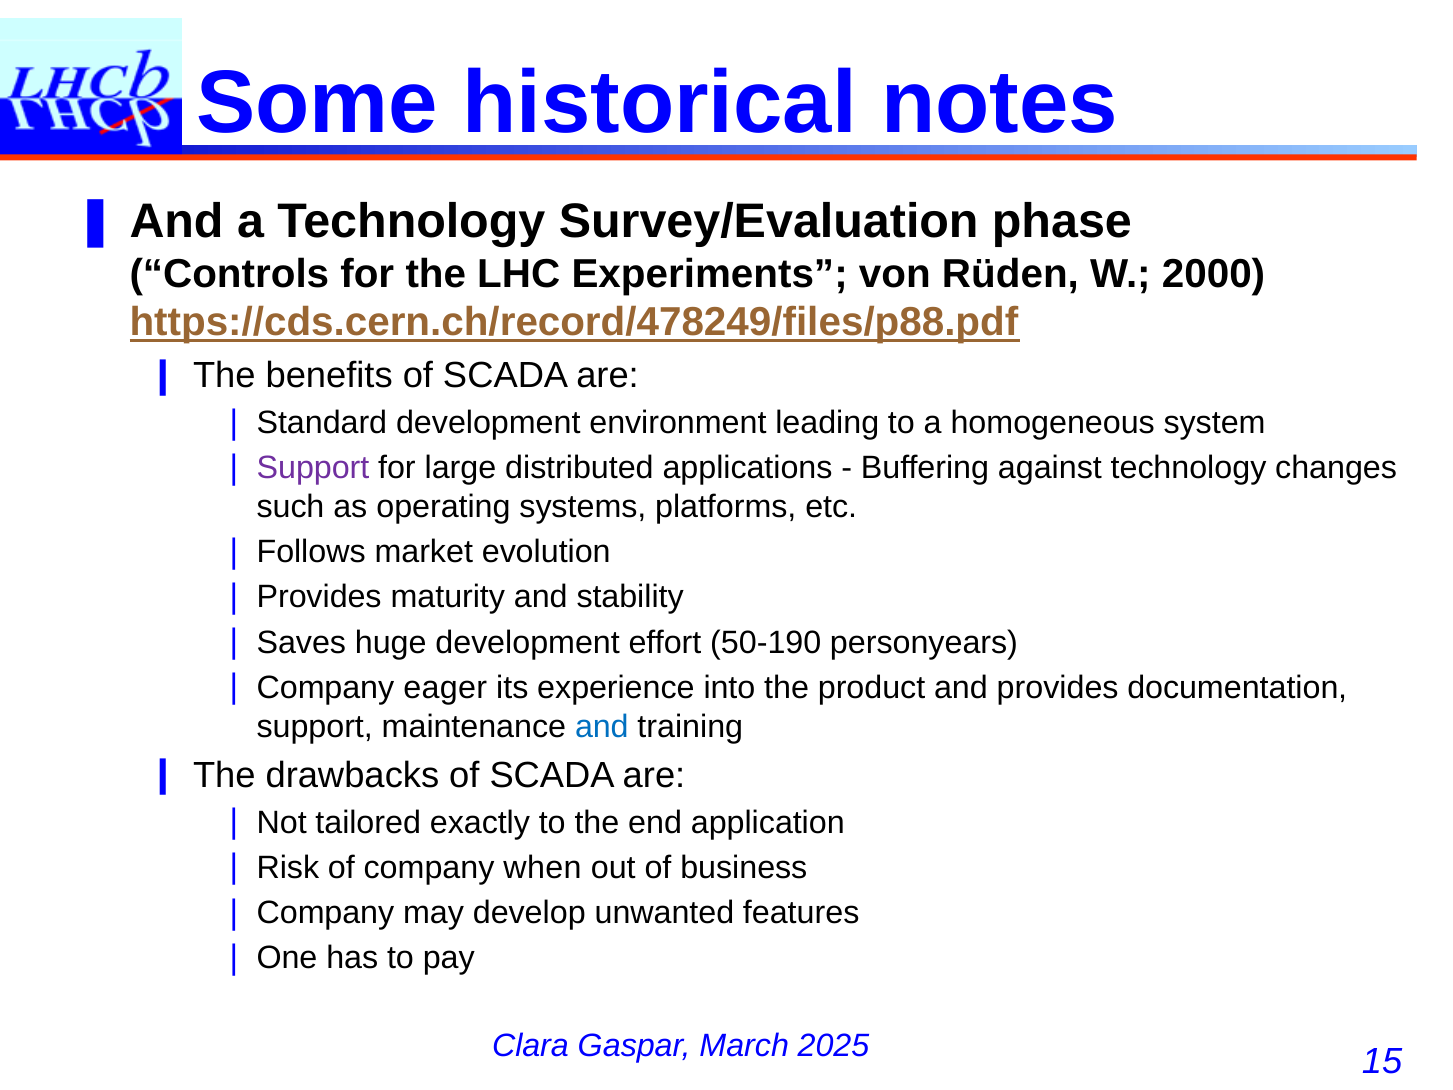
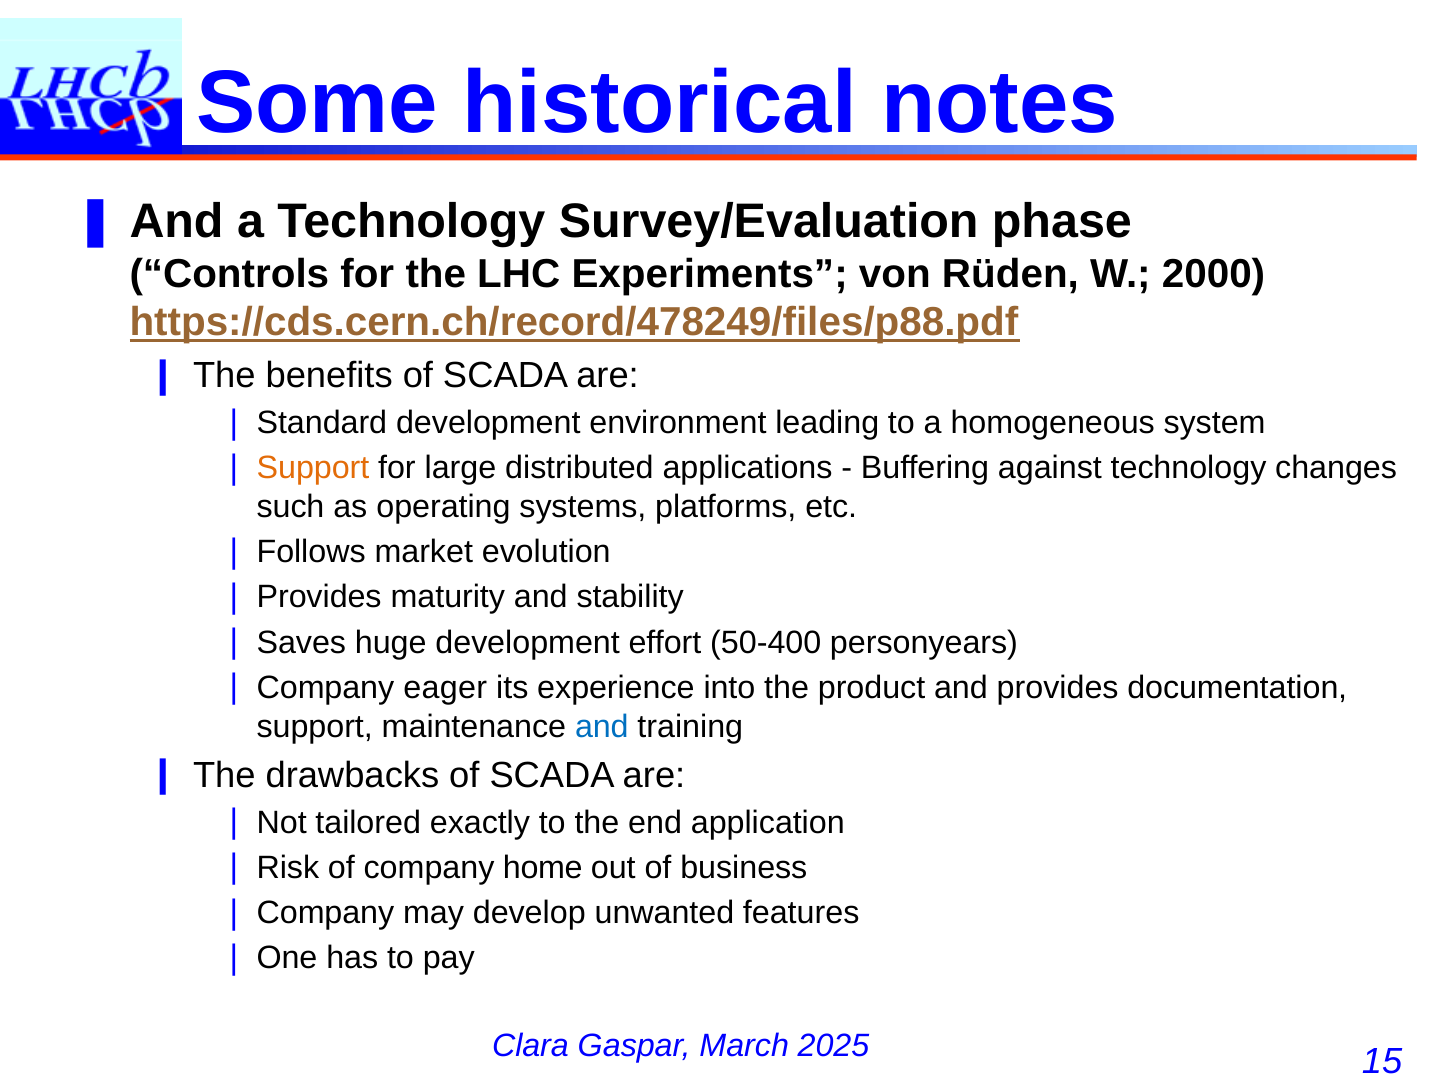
Support colour: purple -> orange (313, 468)
50-190: 50-190 -> 50-400 (766, 642)
when: when -> home (543, 868)
